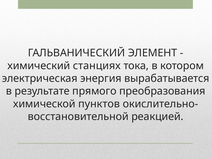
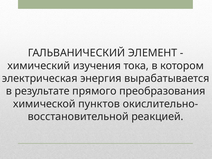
станциях: станциях -> изучения (97, 66)
